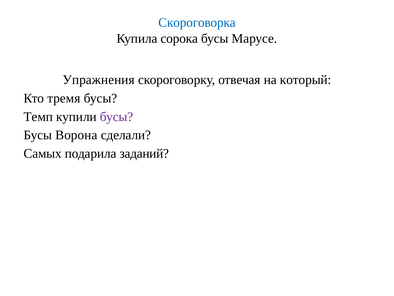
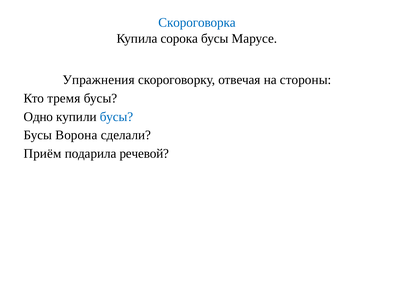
который: который -> стороны (306, 80)
Темп: Темп -> Одно (38, 116)
бусы colour: purple -> blue (117, 116)
Самых: Самых -> Приём (43, 153)
заданий: заданий -> речевой (144, 153)
